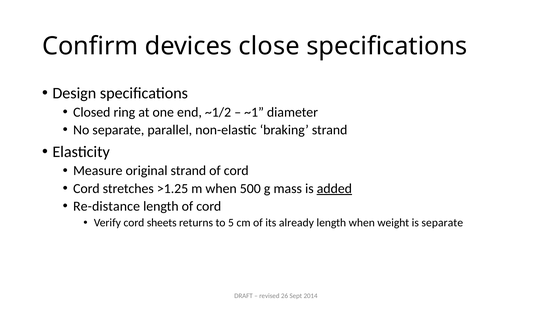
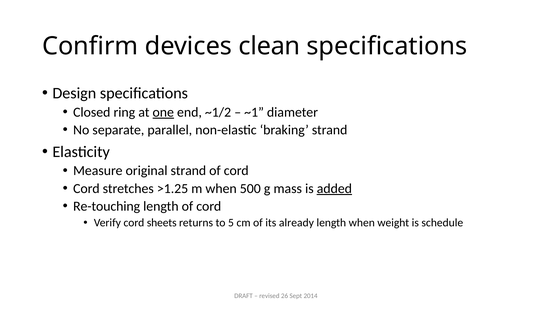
close: close -> clean (269, 46)
one underline: none -> present (163, 112)
Re-distance: Re-distance -> Re-touching (107, 207)
is separate: separate -> schedule (442, 223)
